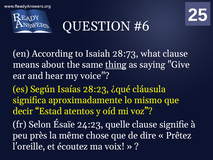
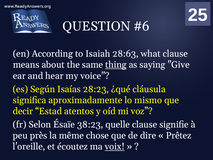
28:73: 28:73 -> 28:63 (125, 54)
24:23: 24:23 -> 38:23 (90, 124)
voix underline: none -> present (115, 146)
